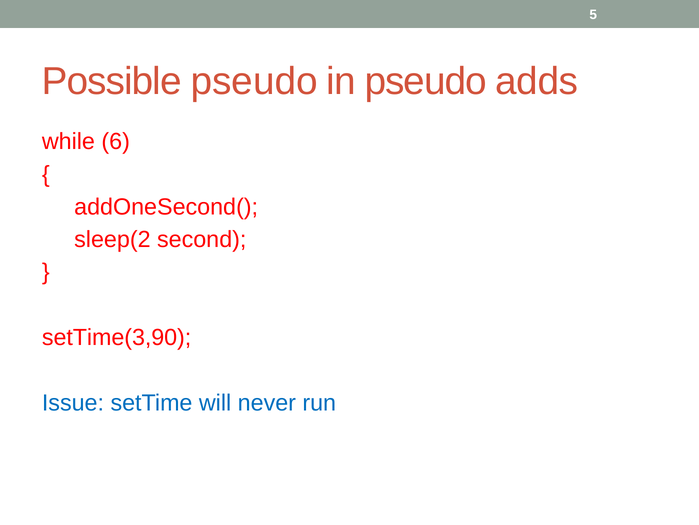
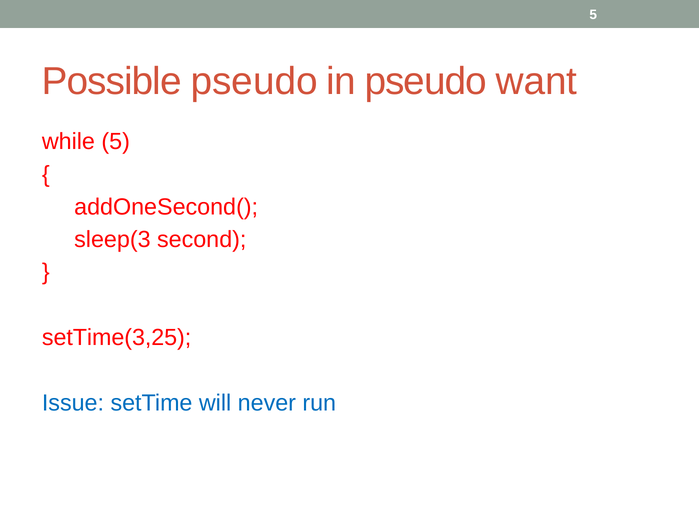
adds: adds -> want (537, 81)
while 6: 6 -> 5 (116, 141)
sleep(2: sleep(2 -> sleep(3 (112, 239)
setTime(3,90: setTime(3,90 -> setTime(3,25 (117, 337)
